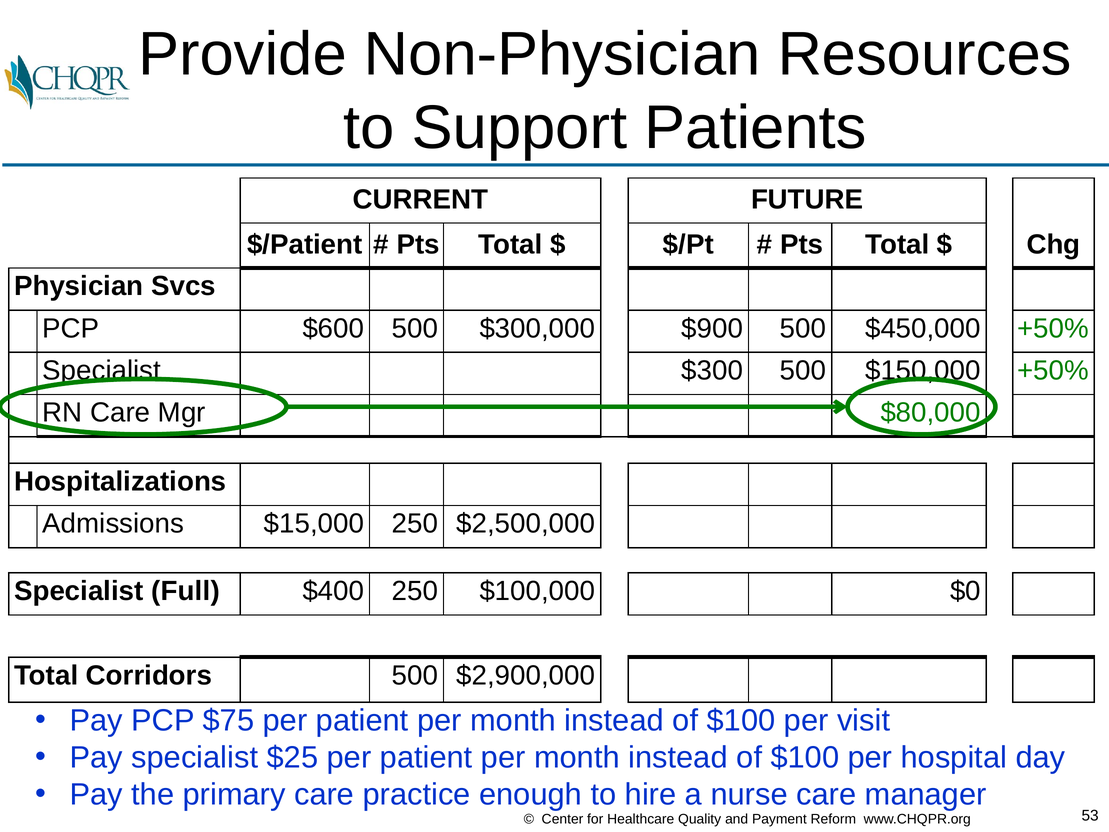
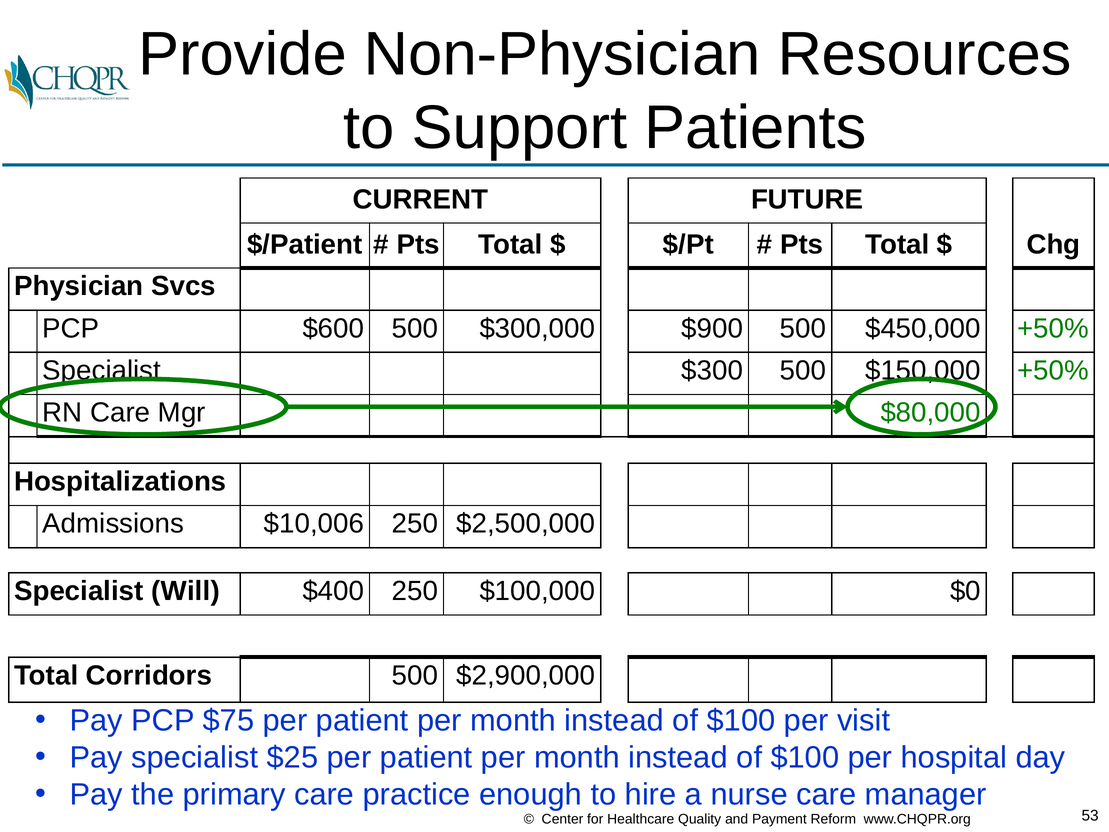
$15,000: $15,000 -> $10,006 (314, 524)
Full: Full -> Will (186, 591)
